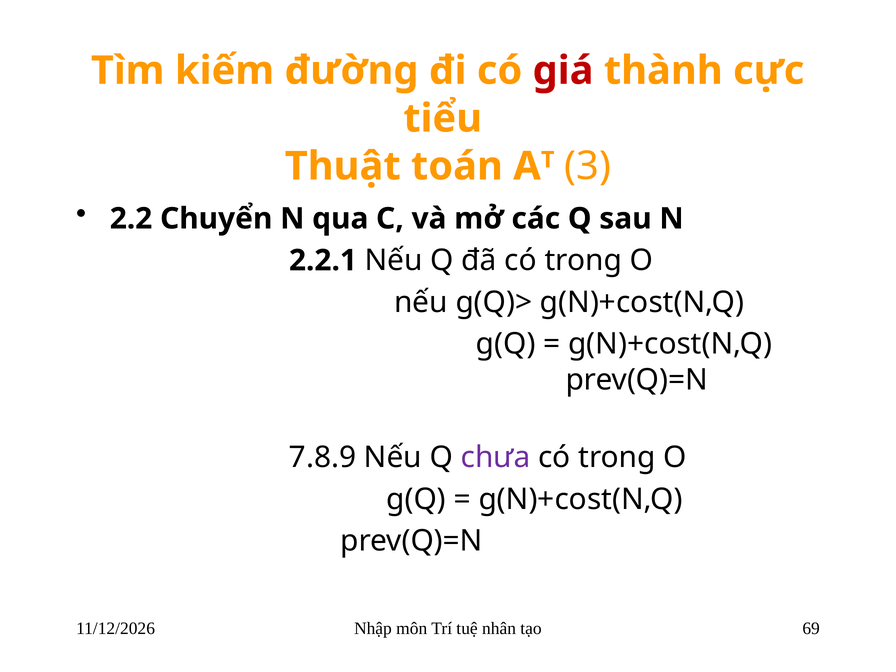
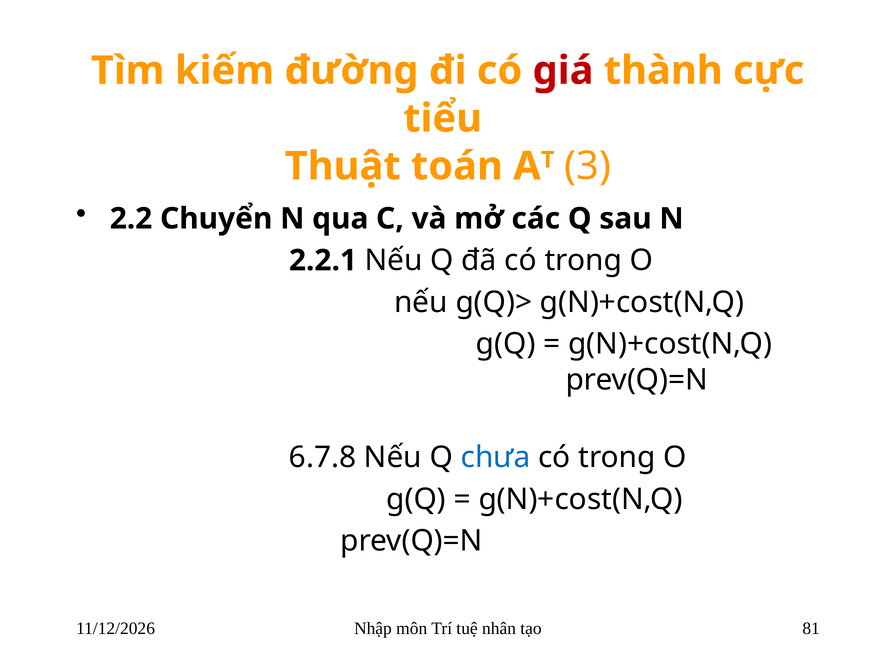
7.8.9: 7.8.9 -> 6.7.8 (323, 458)
chưa colour: purple -> blue (496, 458)
69: 69 -> 81 (811, 628)
